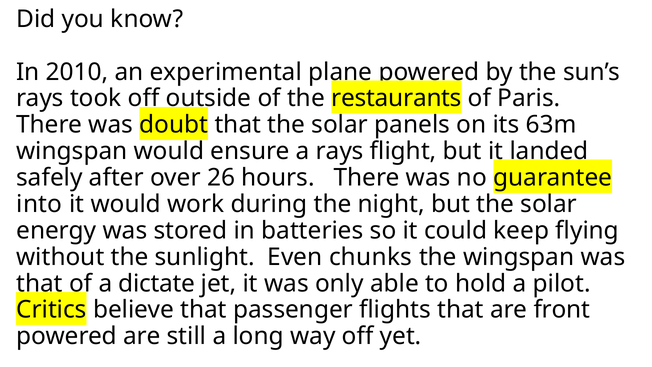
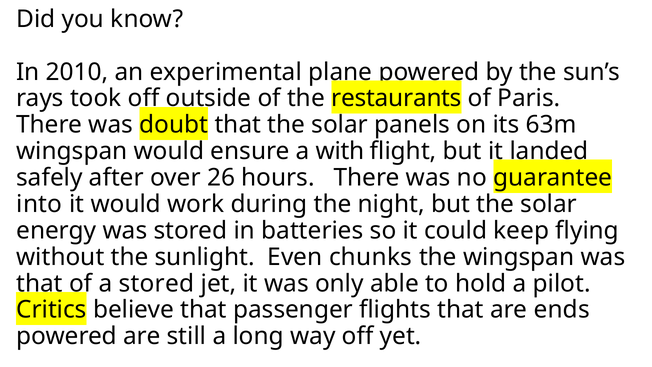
a rays: rays -> with (340, 151)
a dictate: dictate -> stored (156, 283)
front: front -> ends (562, 310)
